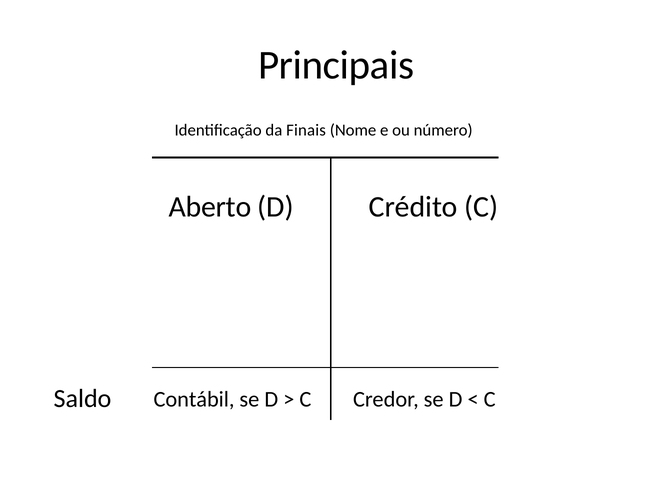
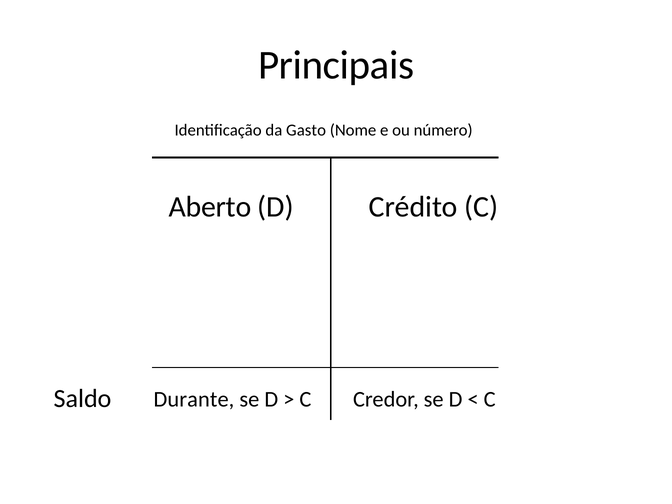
Finais: Finais -> Gasto (306, 130)
Contábil: Contábil -> Durante (194, 399)
